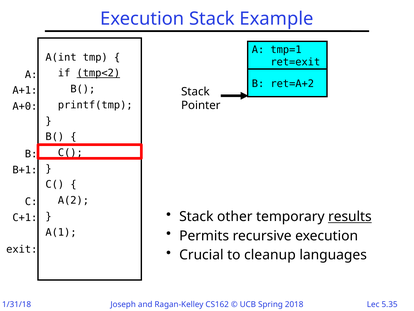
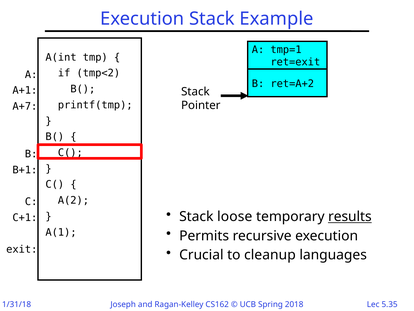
tmp<2 underline: present -> none (98, 73)
A+0: A+0 -> A+7 (25, 106)
other: other -> loose (235, 216)
